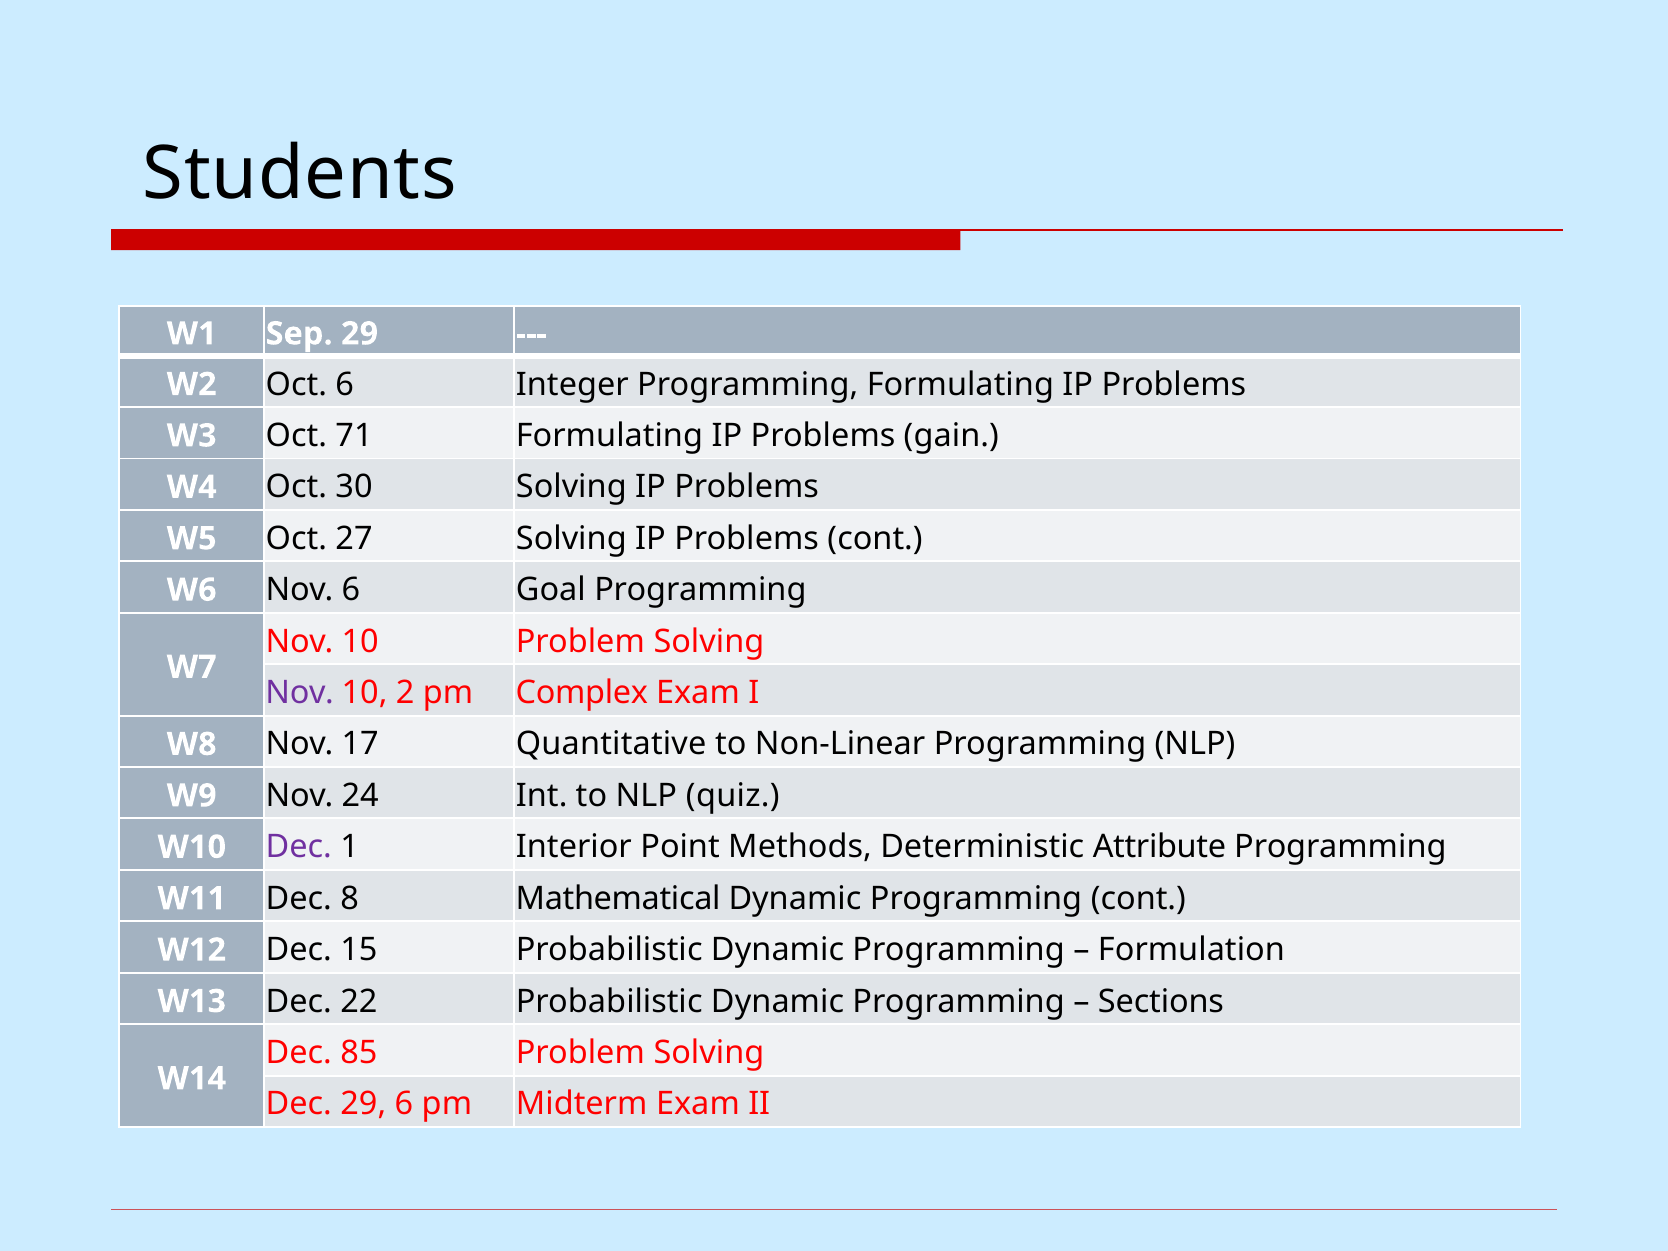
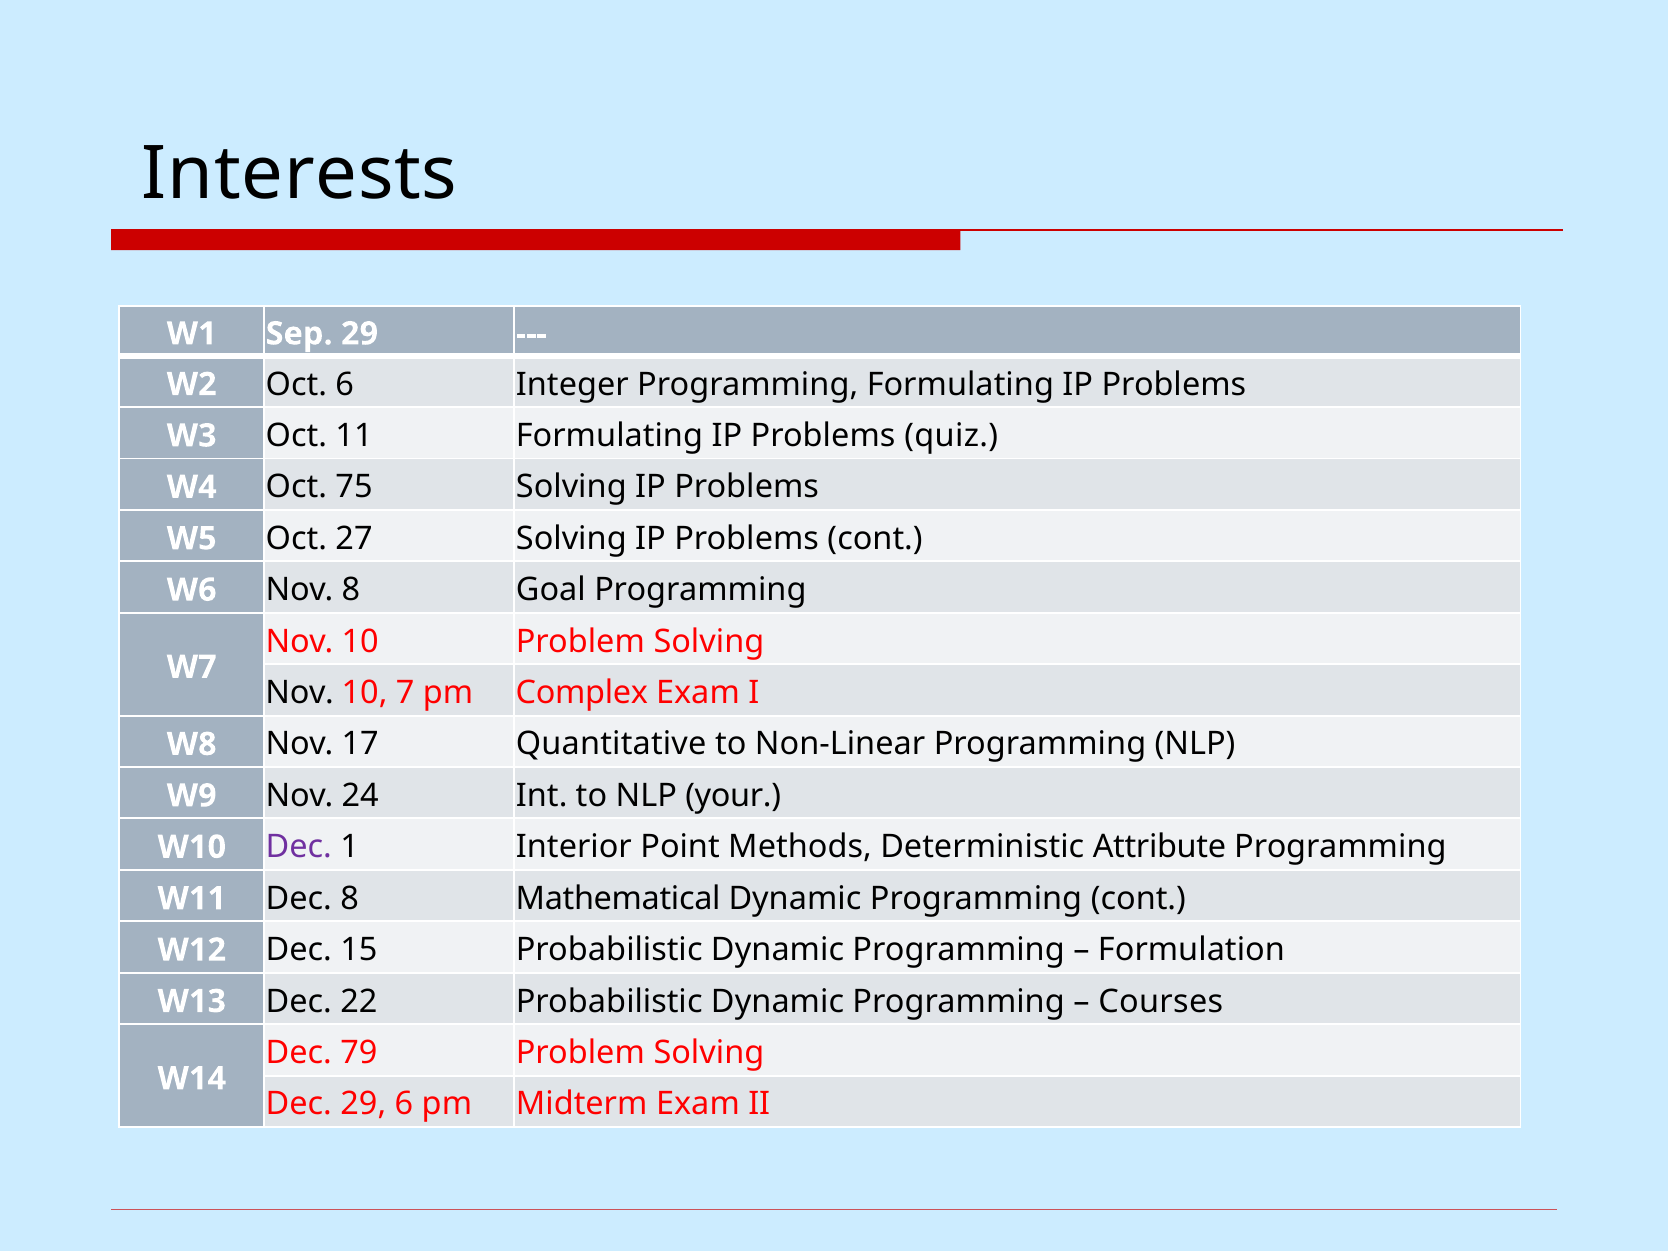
Students: Students -> Interests (300, 174)
71: 71 -> 11 (354, 436)
gain: gain -> quiz (951, 436)
30: 30 -> 75 (354, 487)
Nov 6: 6 -> 8 (351, 590)
Nov colour: purple -> black (300, 693)
2: 2 -> 7 (405, 693)
quiz: quiz -> your (733, 796)
Sections: Sections -> Courses (1161, 1001)
85: 85 -> 79 (359, 1053)
